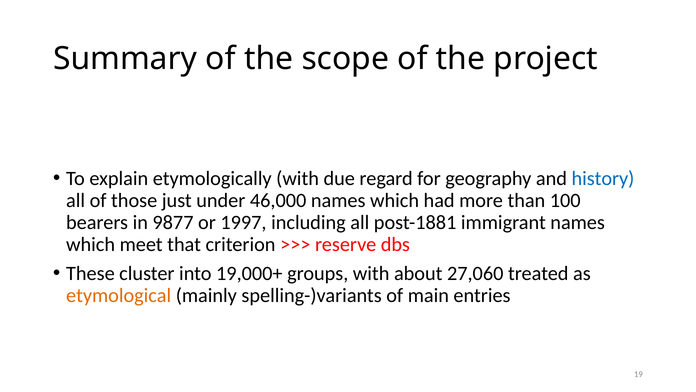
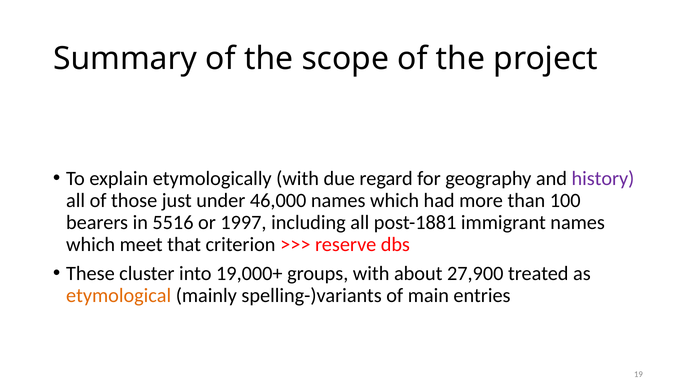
history colour: blue -> purple (603, 178)
9877: 9877 -> 5516 (173, 222)
27,060: 27,060 -> 27,900 (475, 273)
